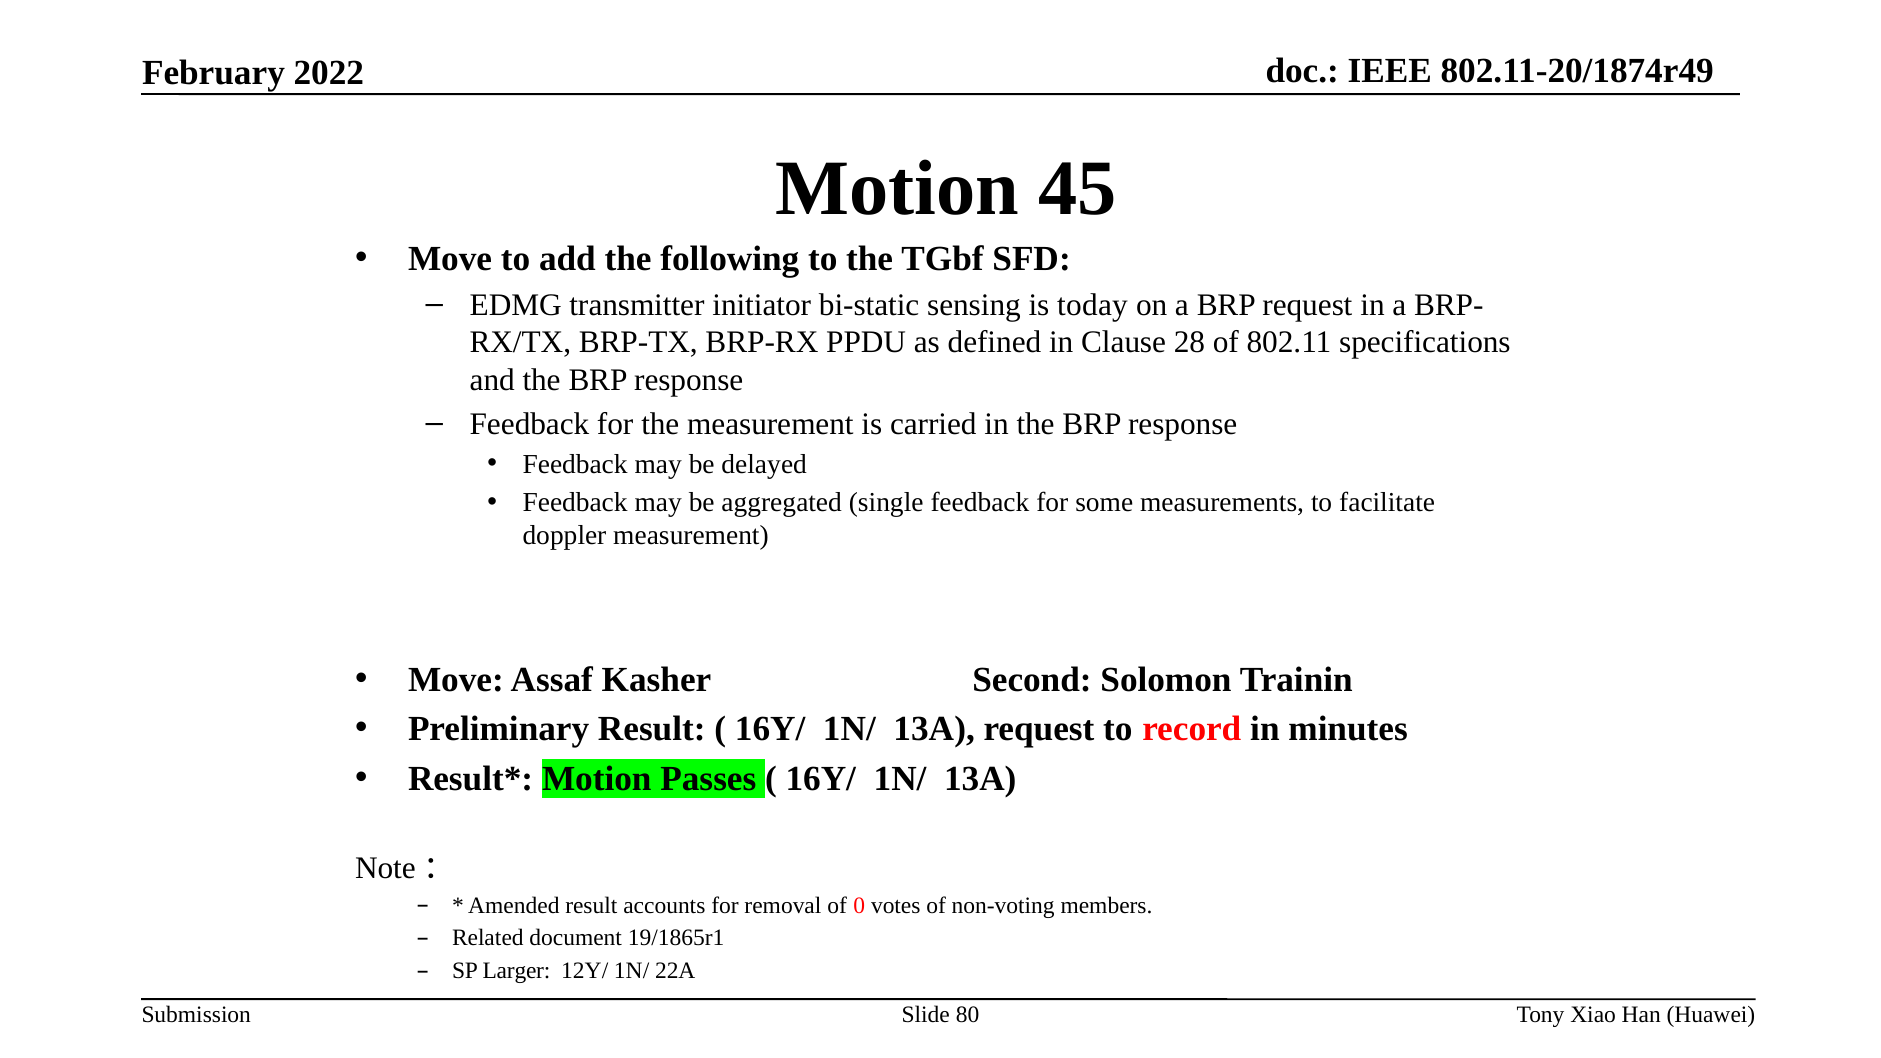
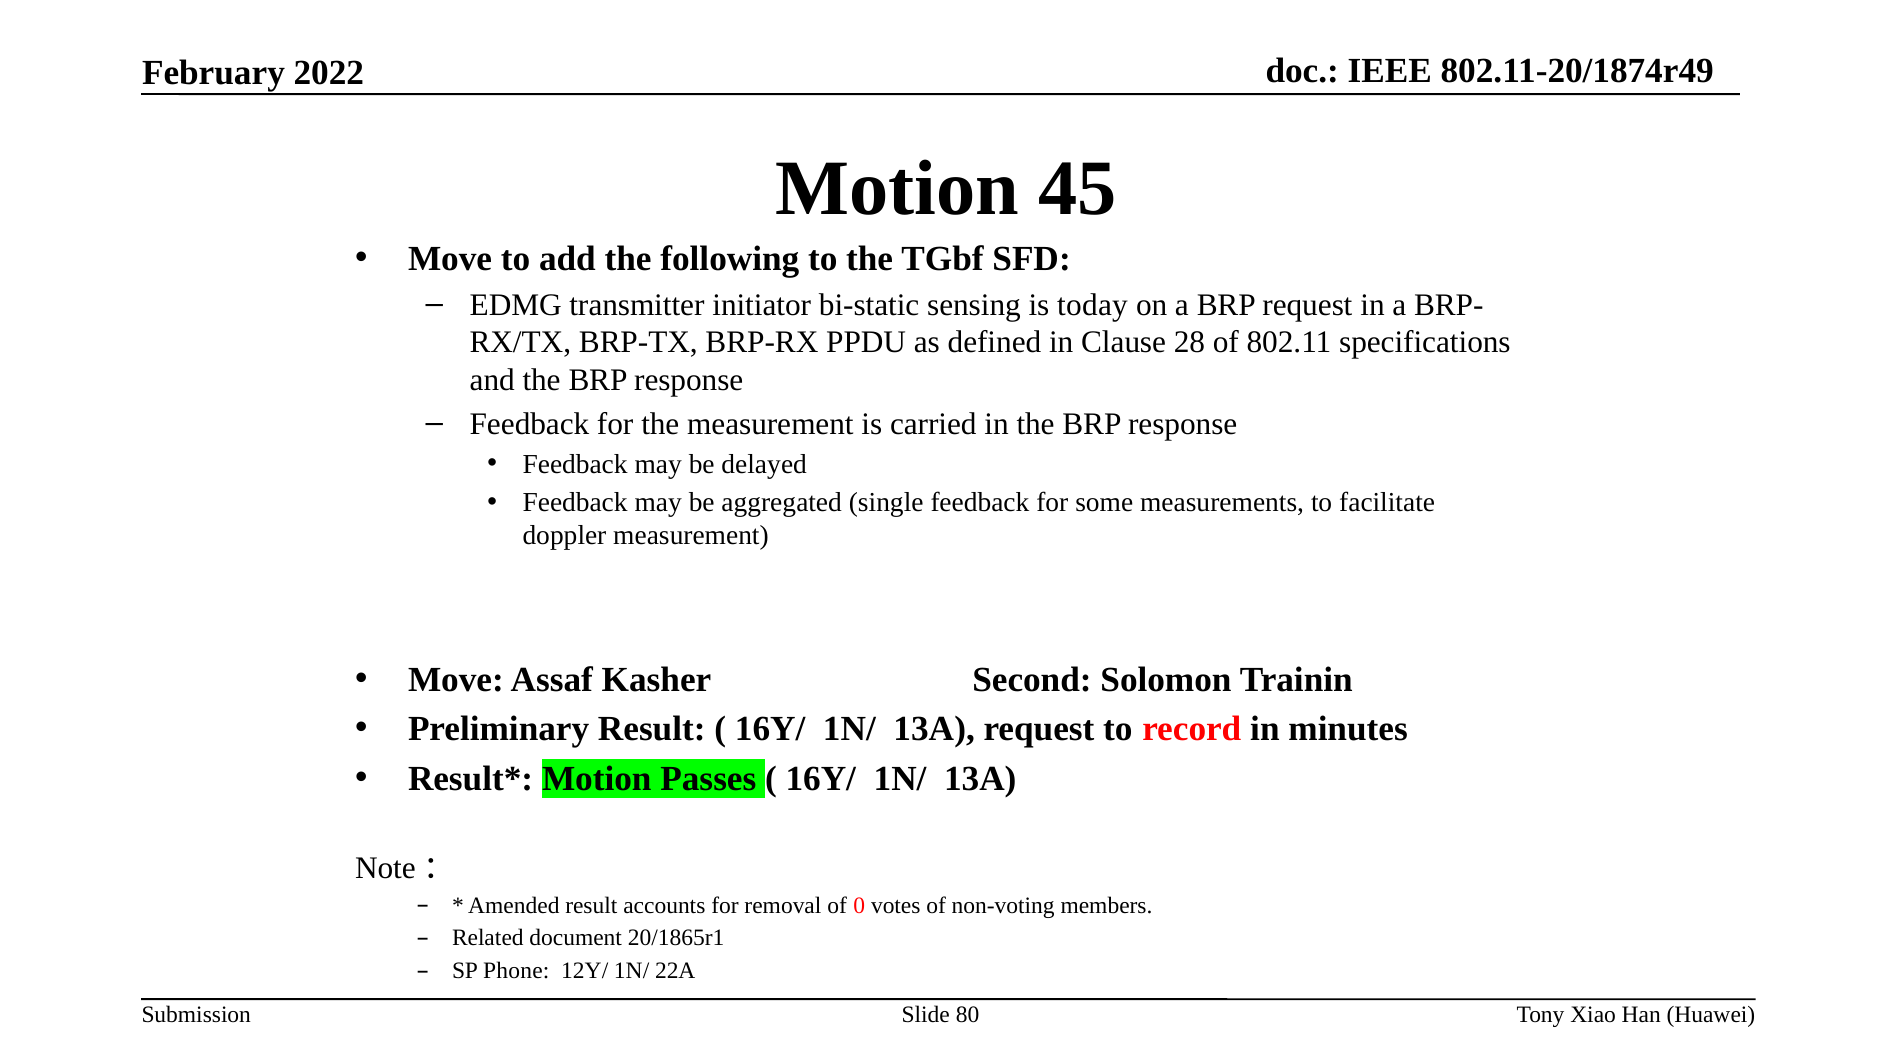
19/1865r1: 19/1865r1 -> 20/1865r1 (676, 938)
Larger: Larger -> Phone (516, 971)
